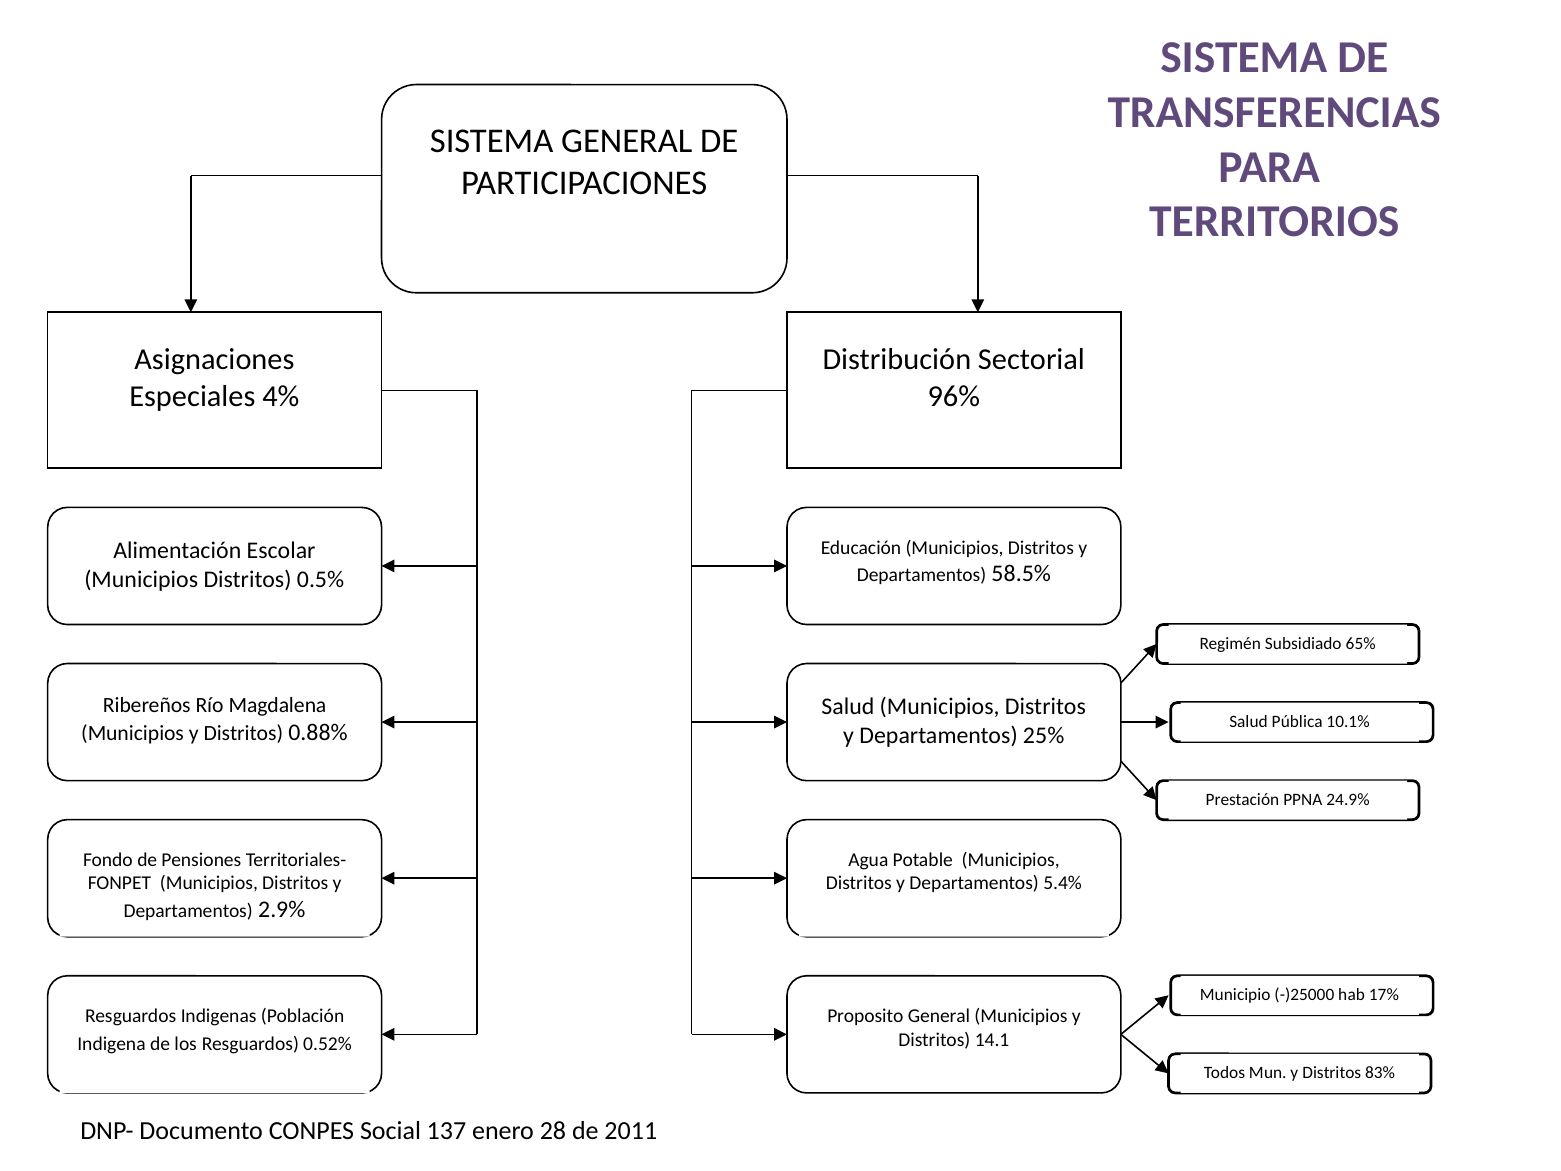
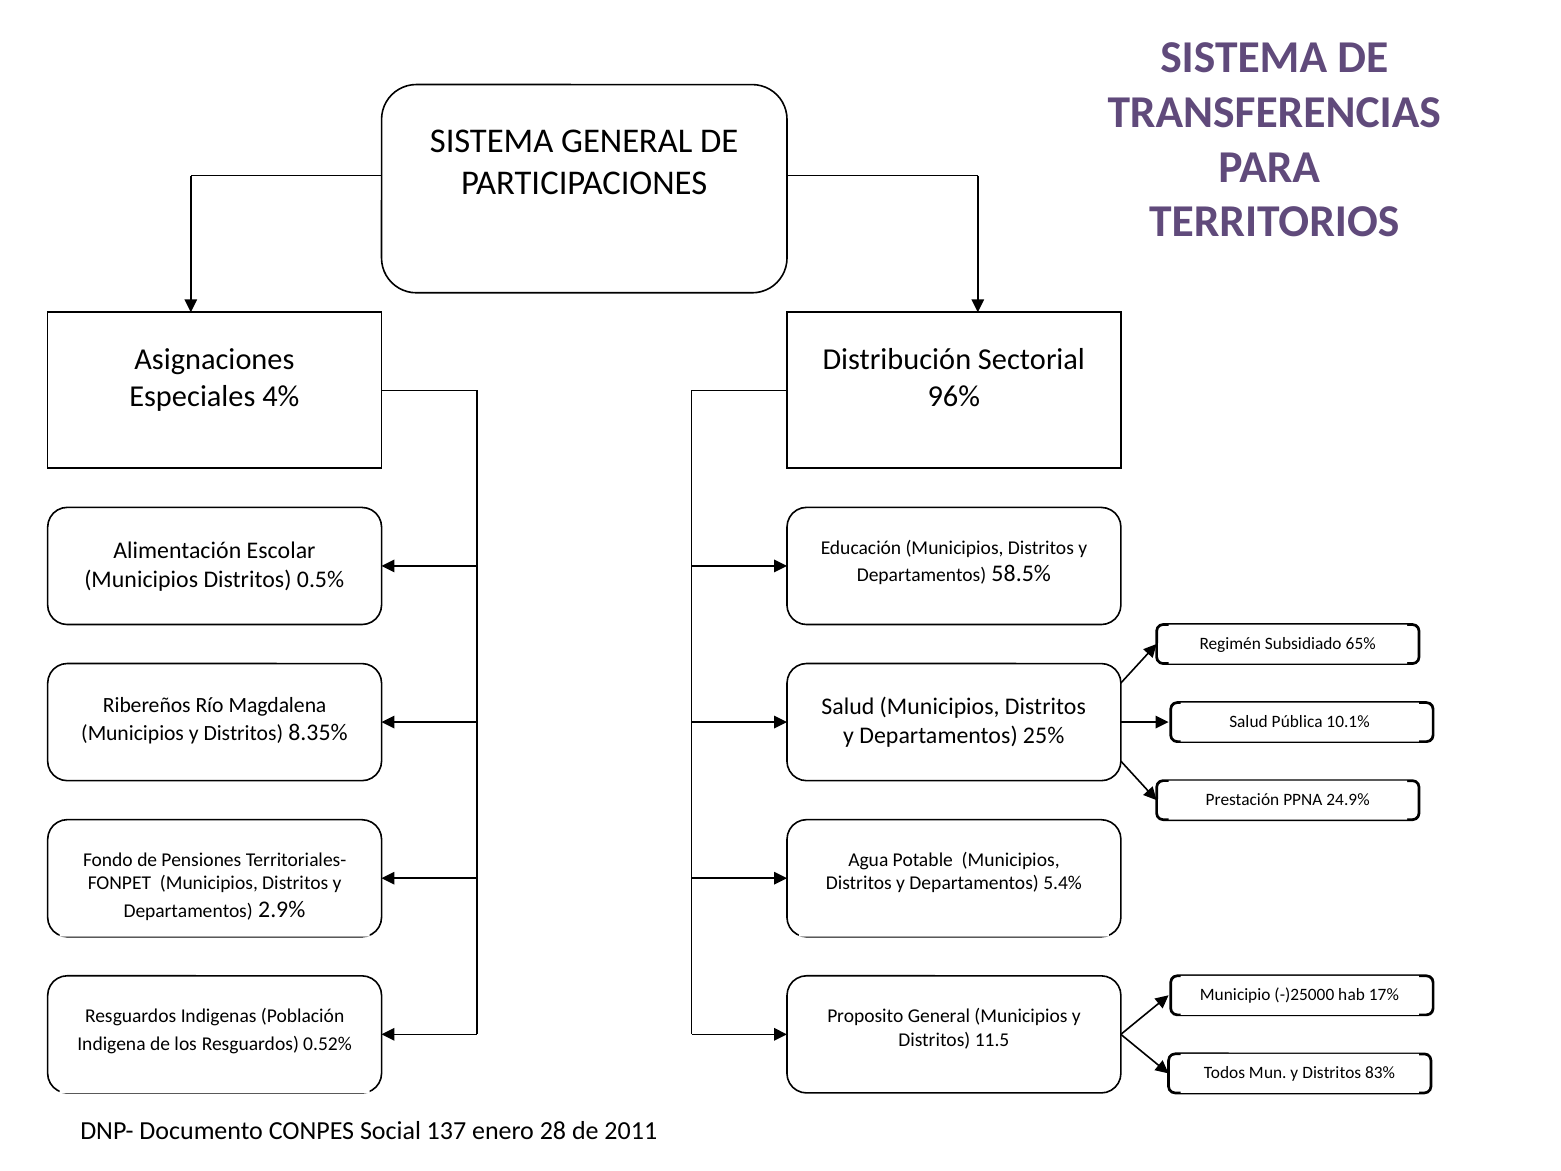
0.88%: 0.88% -> 8.35% (318, 733)
14.1: 14.1 -> 11.5 (992, 1039)
